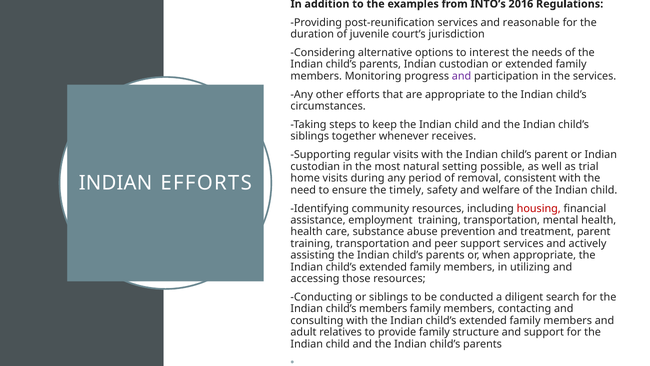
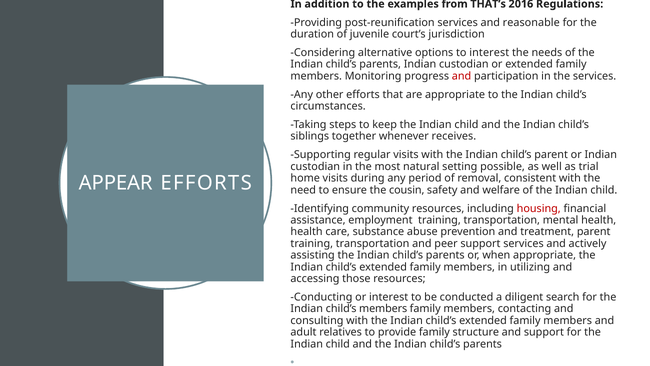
INTO’s: INTO’s -> THAT’s (488, 4)
and colour: purple -> red (462, 76)
INDIAN: INDIAN -> APPEAR (116, 183)
timely: timely -> cousin (407, 190)
or siblings: siblings -> interest (389, 297)
